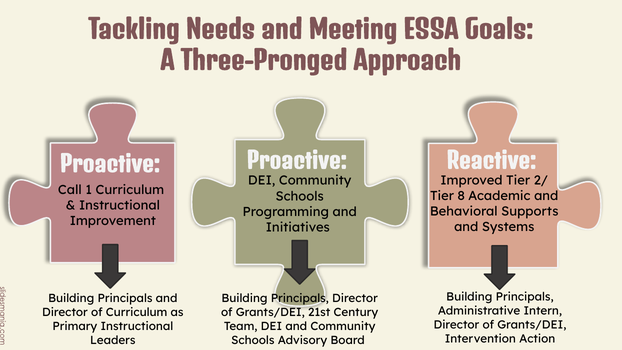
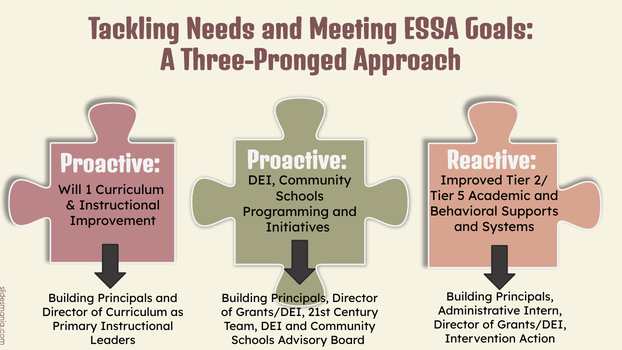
Call: Call -> Will (70, 190)
8: 8 -> 5 (461, 196)
